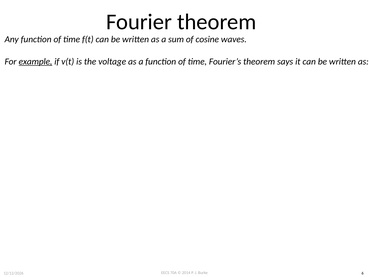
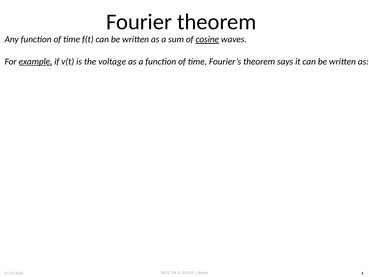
cosine underline: none -> present (207, 39)
